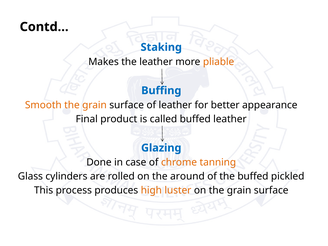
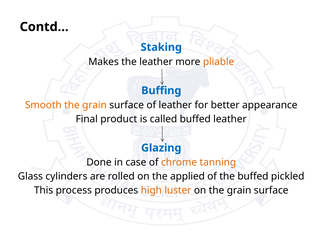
around: around -> applied (187, 176)
